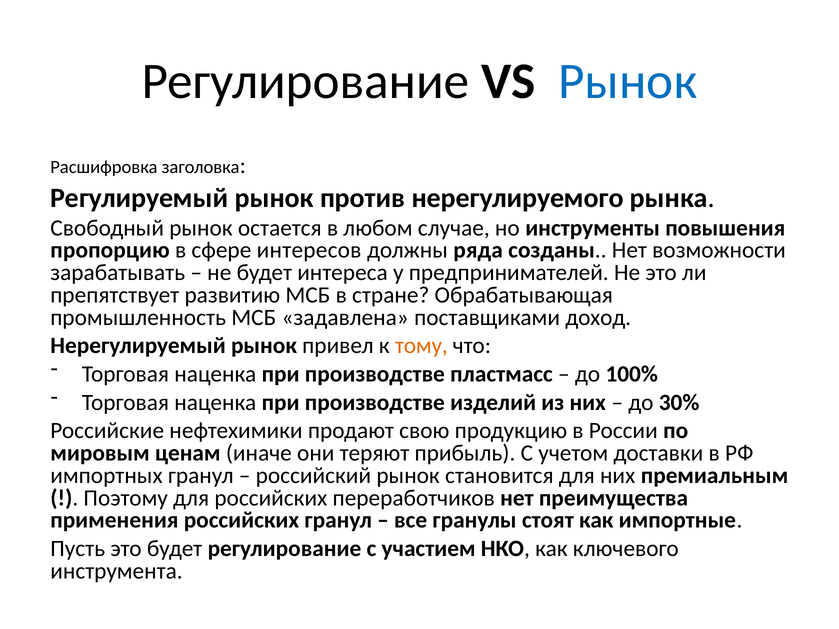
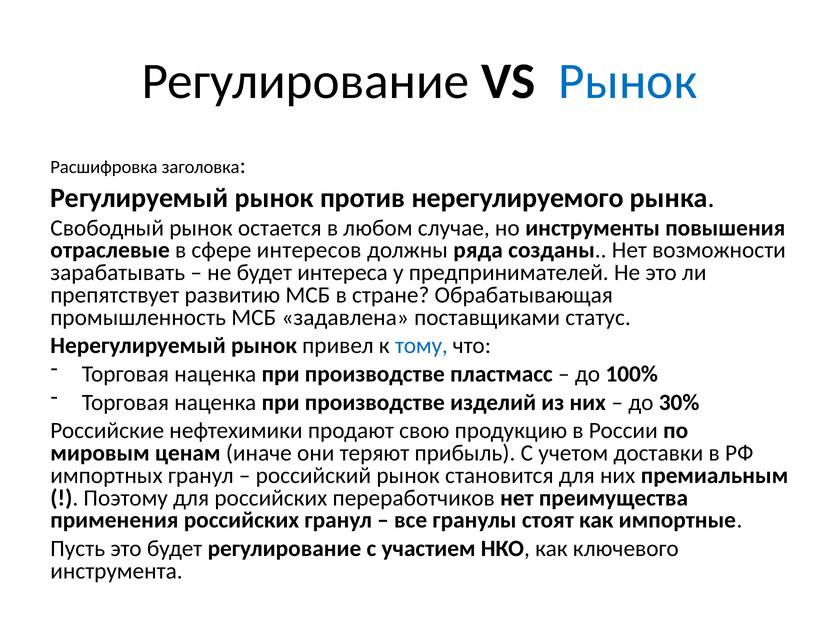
пропорцию: пропорцию -> отраслевые (110, 250)
доход: доход -> статус (598, 318)
тому colour: orange -> blue (421, 346)
